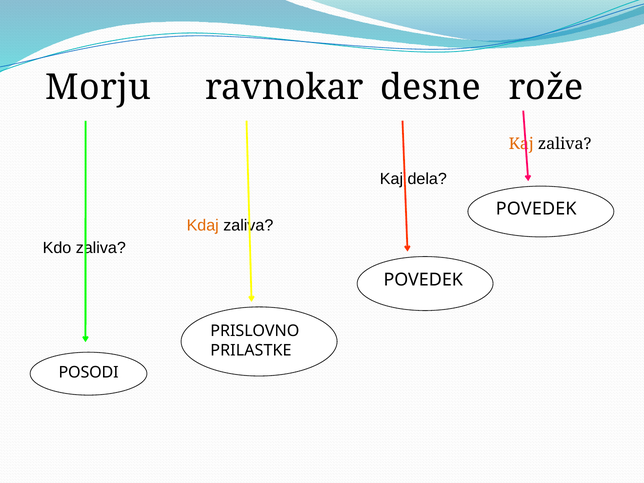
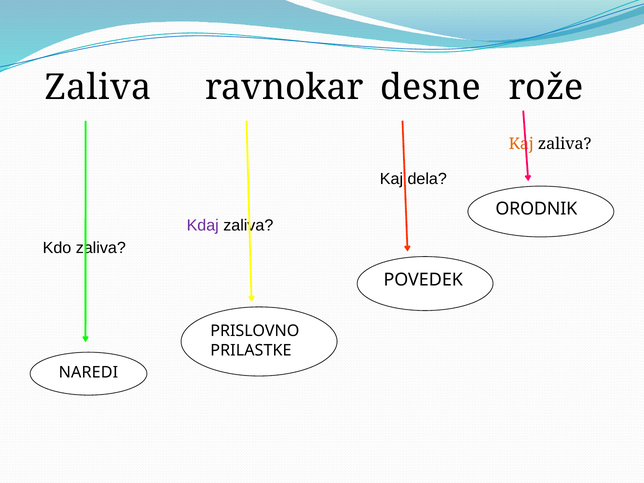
Morju: Morju -> Zaliva (98, 87)
POVEDEK: POVEDEK -> ORODNIK (536, 209)
Kdaj colour: orange -> purple (203, 226)
POSODI: POSODI -> NAREDI (88, 372)
